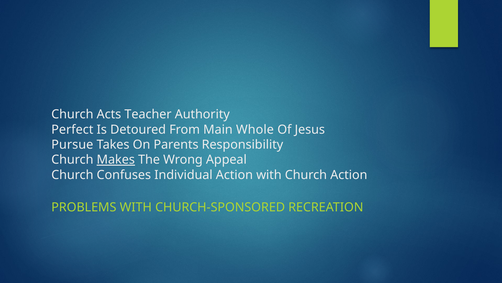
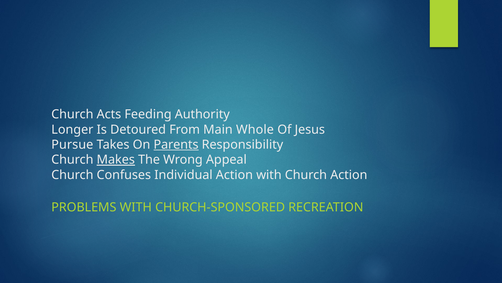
Teacher: Teacher -> Feeding (148, 114)
Perfect: Perfect -> Longer (72, 129)
Parents underline: none -> present (176, 144)
